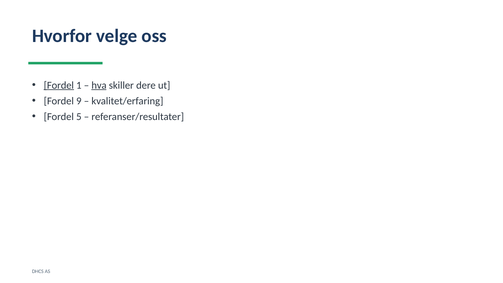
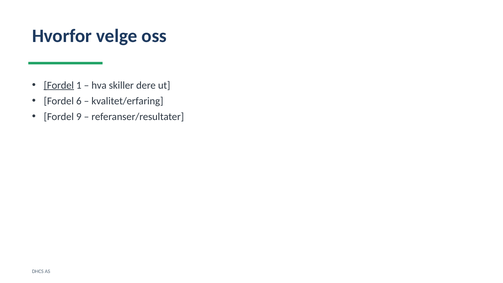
hva underline: present -> none (99, 85)
9: 9 -> 6 (79, 101)
5: 5 -> 9 (79, 117)
